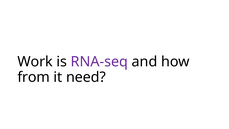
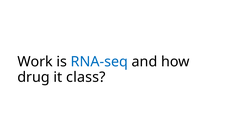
RNA-seq colour: purple -> blue (99, 62)
from: from -> drug (34, 77)
need: need -> class (86, 77)
